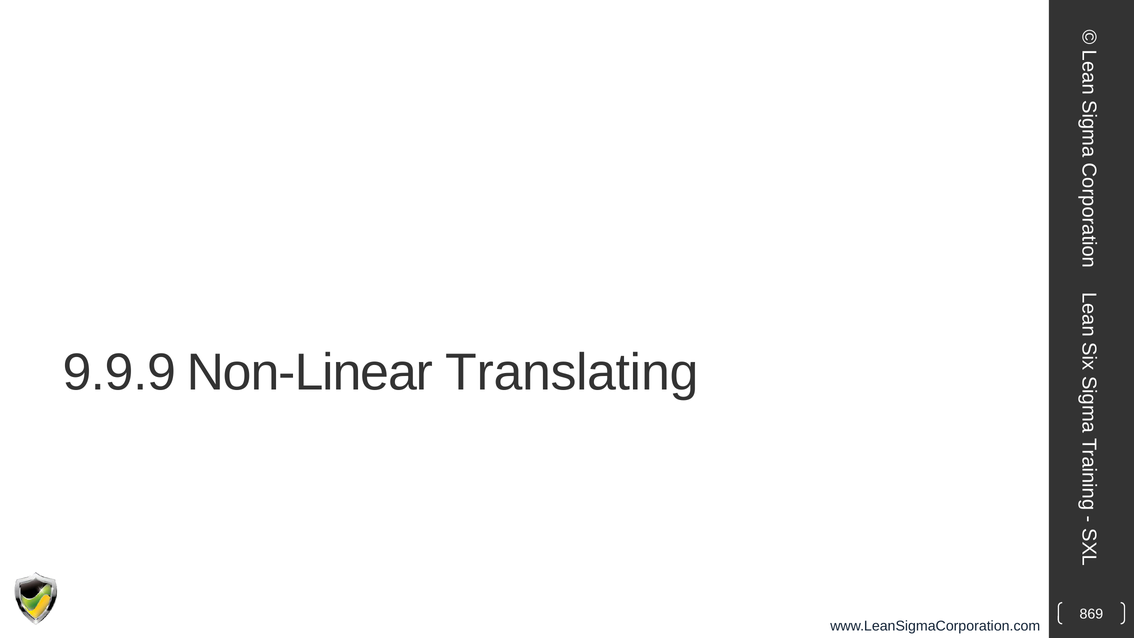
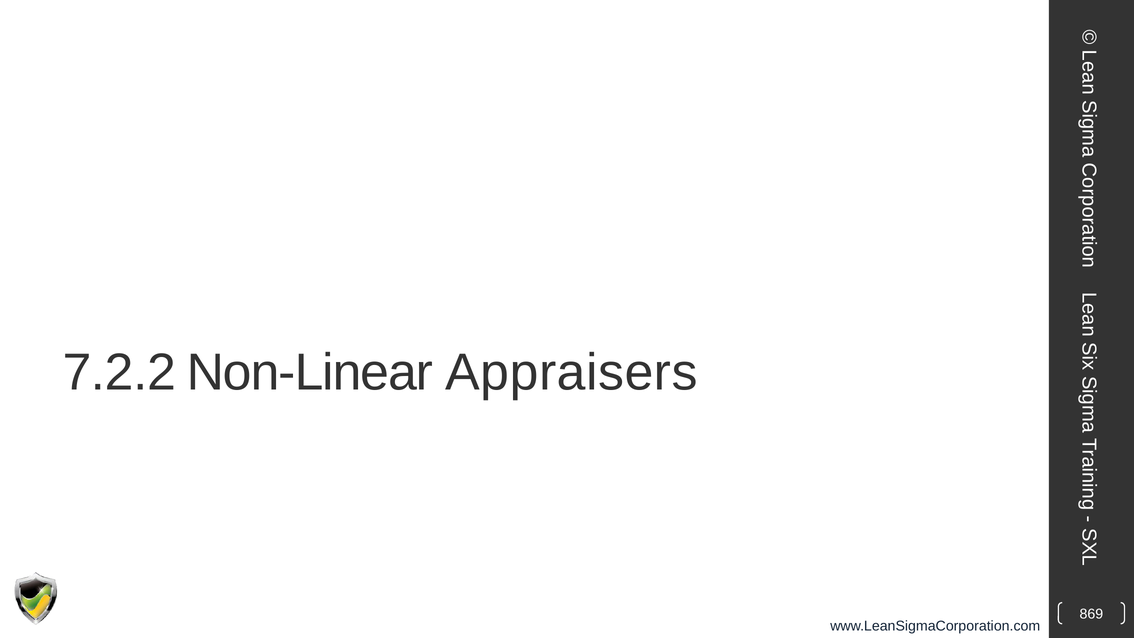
9.9.9: 9.9.9 -> 7.2.2 (119, 372)
Translating: Translating -> Appraisers (571, 372)
